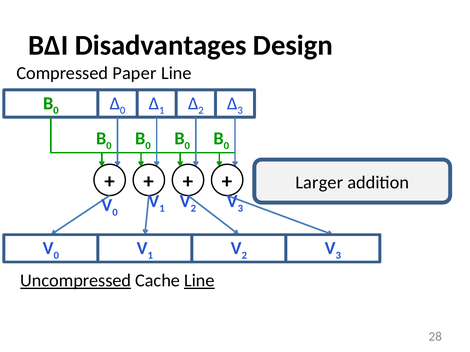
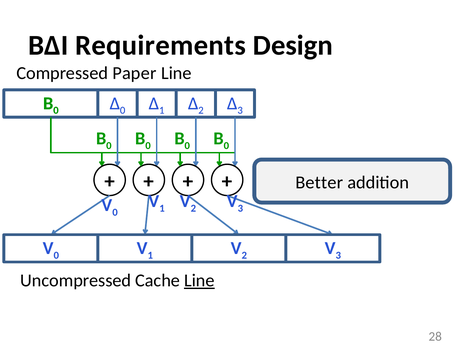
Disadvantages: Disadvantages -> Requirements (161, 45)
Larger: Larger -> Better (319, 183)
Uncompressed underline: present -> none (76, 281)
